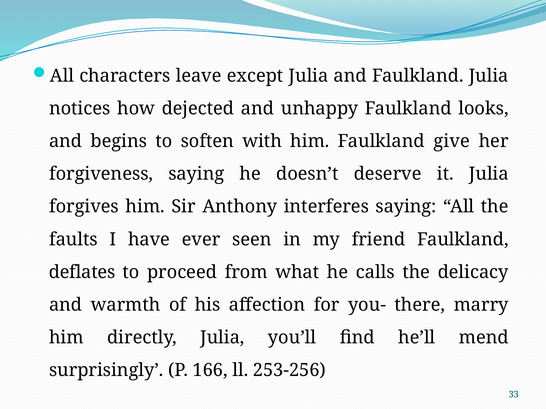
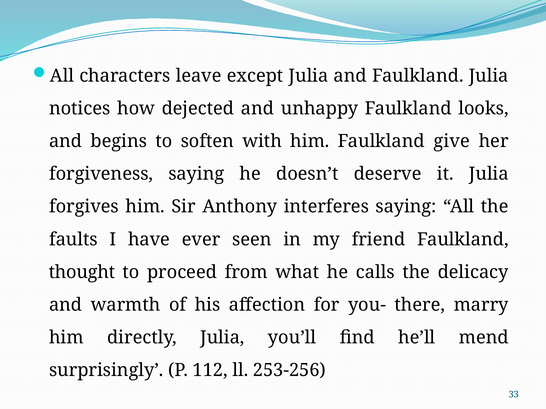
deflates: deflates -> thought (82, 272)
166: 166 -> 112 (210, 371)
